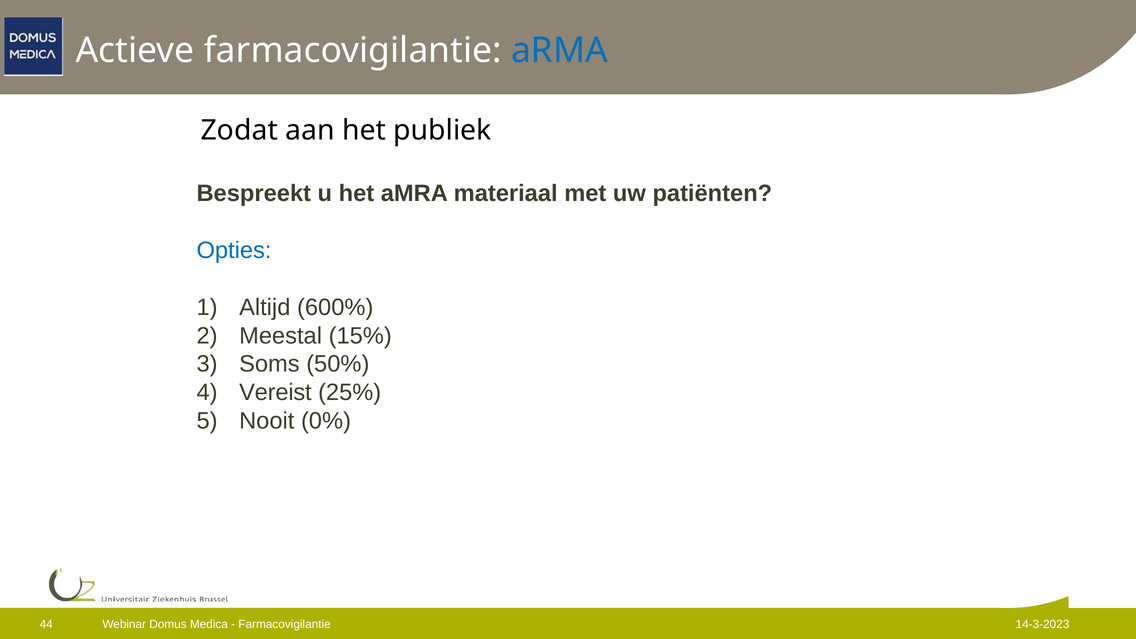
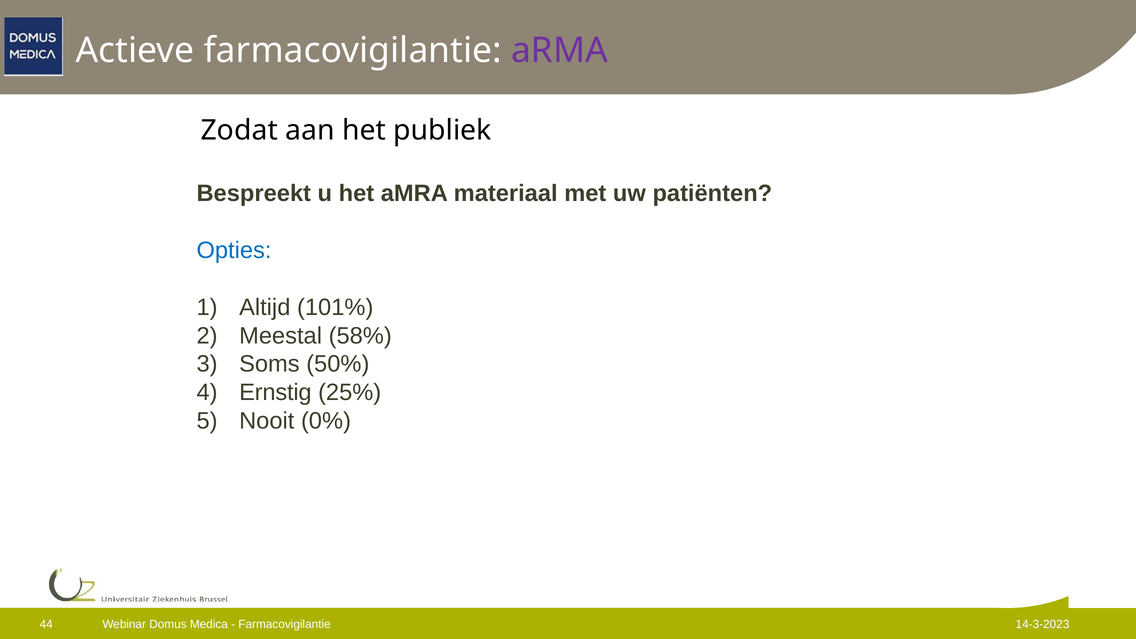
aRMA colour: blue -> purple (559, 51)
600%: 600% -> 101% (335, 307)
15%: 15% -> 58% (360, 336)
Vereist: Vereist -> Ernstig (275, 393)
